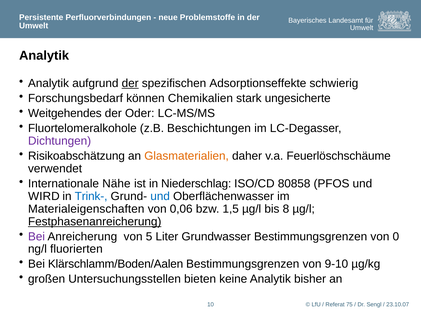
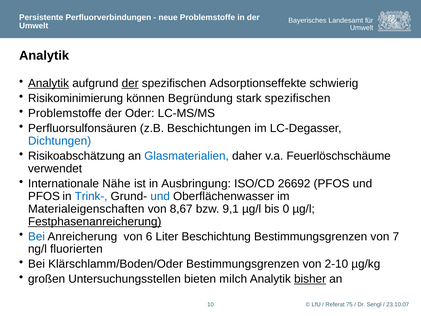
Analytik underline: none -> present (49, 83)
Forschungsbedarf: Forschungsbedarf -> Risikominimierung (76, 98)
Chemikalien: Chemikalien -> Begründung (200, 98)
stark ungesicherte: ungesicherte -> spezifischen (298, 98)
Weitgehendes: Weitgehendes -> Problemstoffe (65, 113)
Fluortelomeralkohole: Fluortelomeralkohole -> Perfluorsulfonsäuren (82, 128)
Dichtungen colour: purple -> blue (60, 141)
Glasmaterialien colour: orange -> blue (187, 156)
Niederschlag: Niederschlag -> Ausbringung (196, 183)
80858: 80858 -> 26692 (294, 183)
WIRD: WIRD -> PFOS (44, 196)
0,06: 0,06 -> 8,67 (181, 209)
1,5: 1,5 -> 9,1 (231, 209)
8: 8 -> 0 (286, 209)
Bei colour: purple -> blue (36, 236)
5: 5 -> 6 (149, 236)
Grundwasser: Grundwasser -> Beschichtung (216, 236)
0: 0 -> 7 (396, 236)
Klärschlamm/Boden/Aalen: Klärschlamm/Boden/Aalen -> Klärschlamm/Boden/Oder (116, 264)
9-10: 9-10 -> 2-10 (336, 264)
keine: keine -> milch (233, 279)
bisher underline: none -> present (310, 279)
